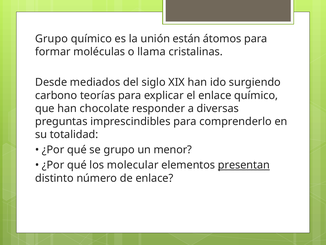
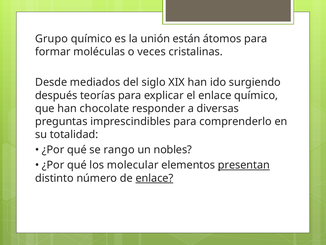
llama: llama -> veces (152, 52)
carbono: carbono -> después (56, 95)
se grupo: grupo -> rango (119, 150)
menor: menor -> nobles (173, 150)
enlace underline: none -> present (154, 178)
